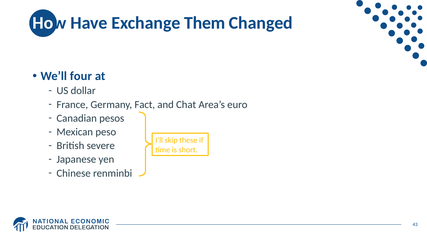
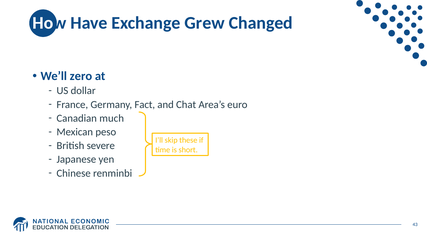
Them: Them -> Grew (205, 23)
four: four -> zero (81, 76)
pesos: pesos -> much (112, 118)
